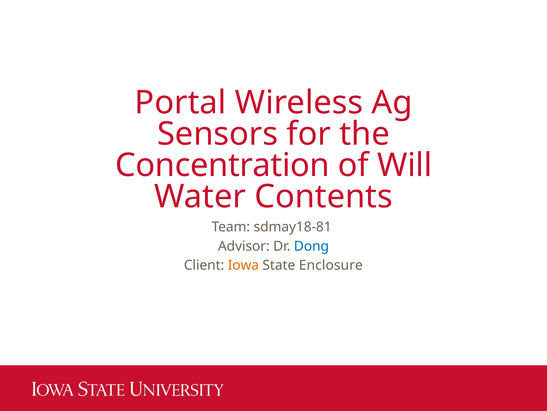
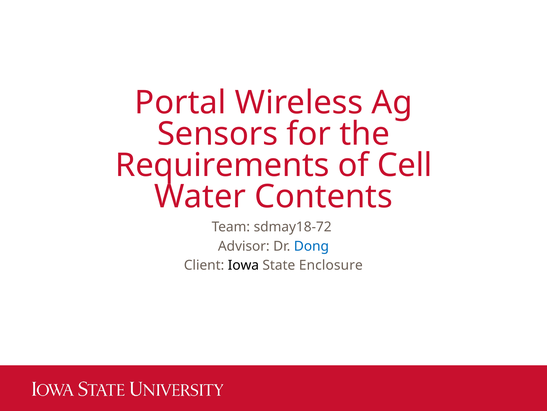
Concentration: Concentration -> Requirements (222, 165)
Will: Will -> Cell (405, 165)
sdmay18-81: sdmay18-81 -> sdmay18-72 (293, 227)
Iowa colour: orange -> black (243, 265)
